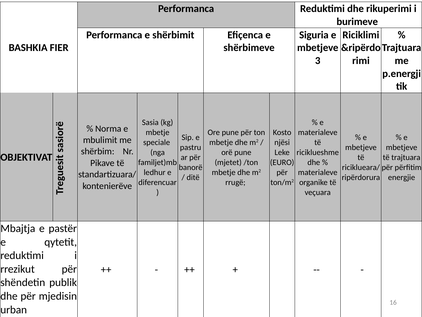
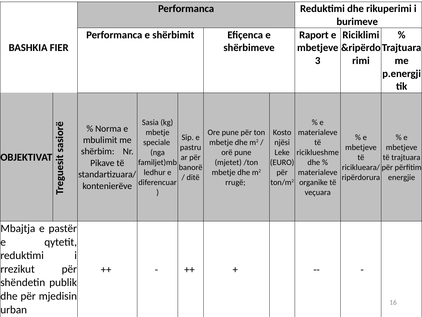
Siguria: Siguria -> Raport (314, 35)
